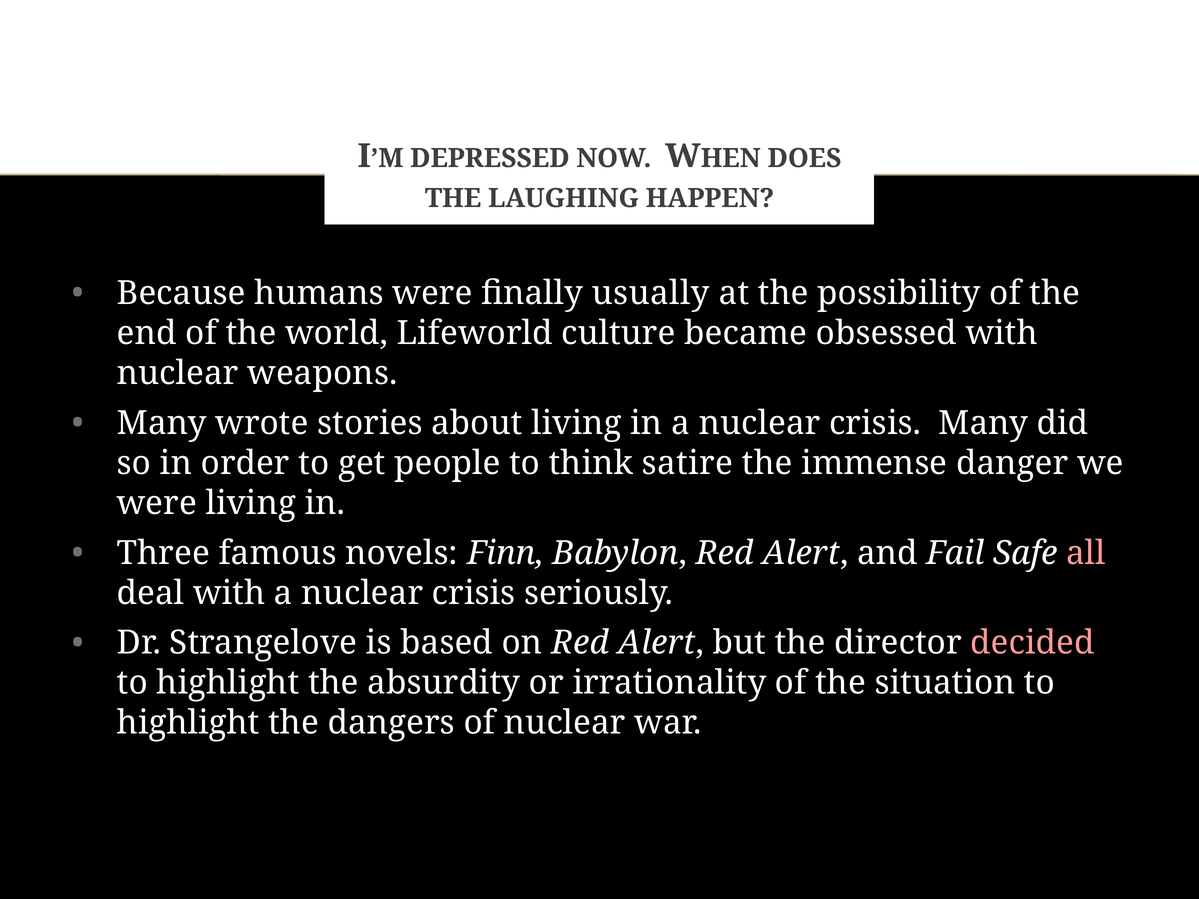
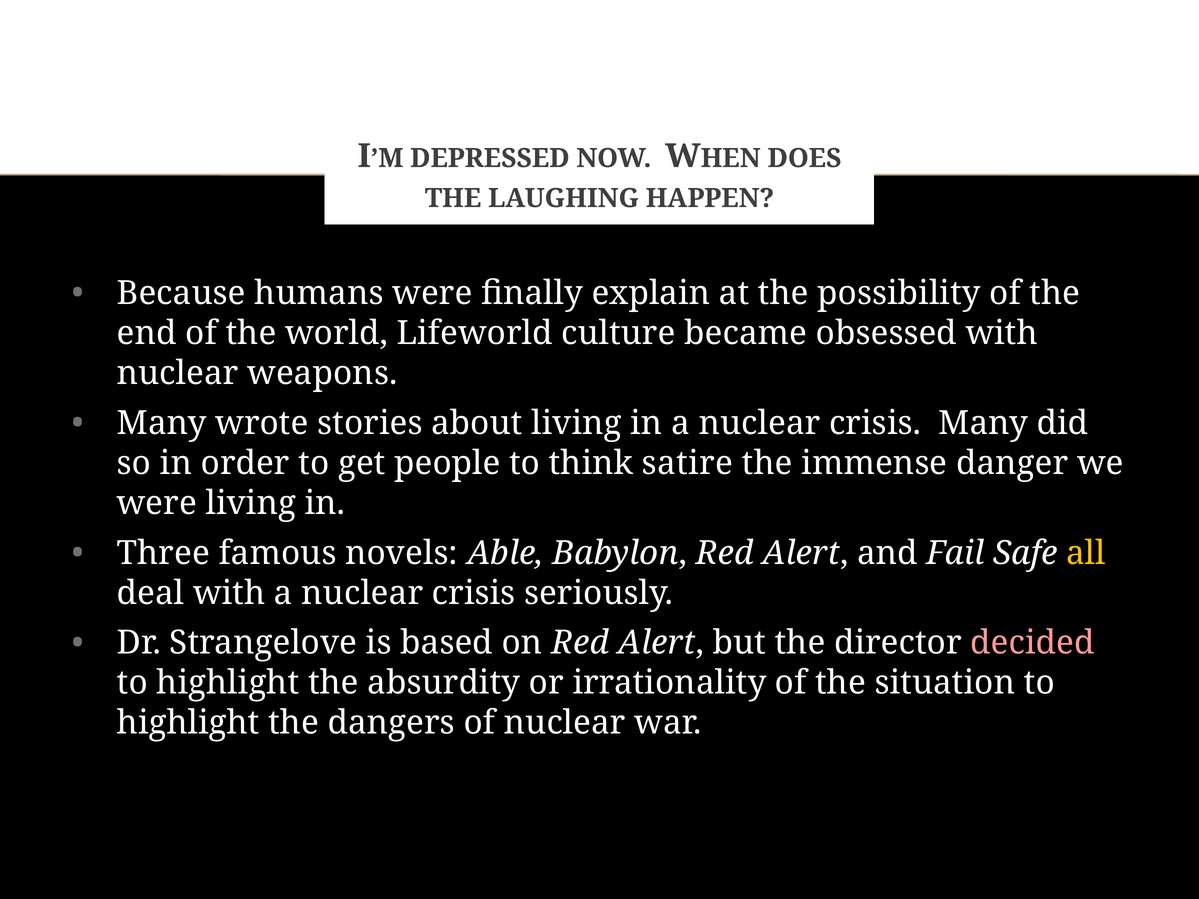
usually: usually -> explain (651, 293)
Finn: Finn -> Able (505, 553)
all colour: pink -> yellow (1086, 553)
